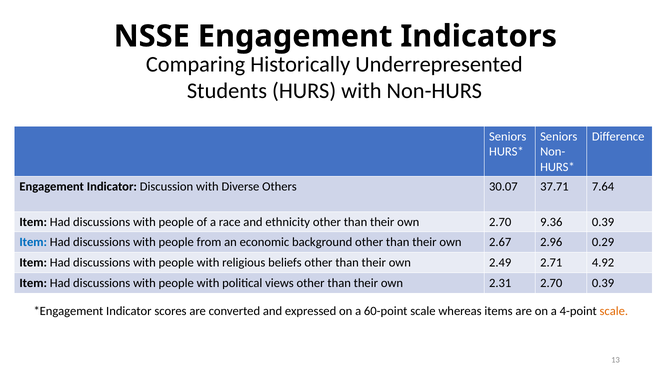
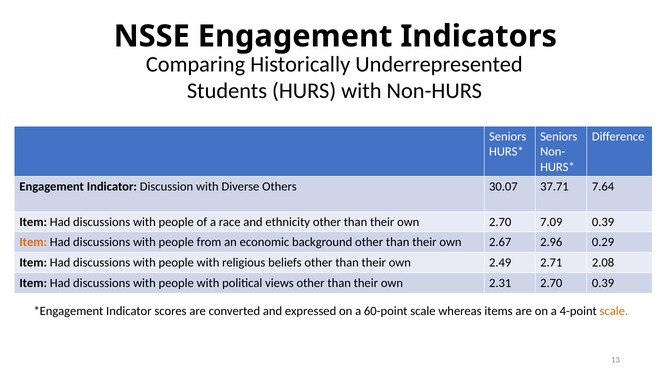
9.36: 9.36 -> 7.09 (551, 222)
Item colour: blue -> orange (33, 243)
4.92: 4.92 -> 2.08 (603, 263)
